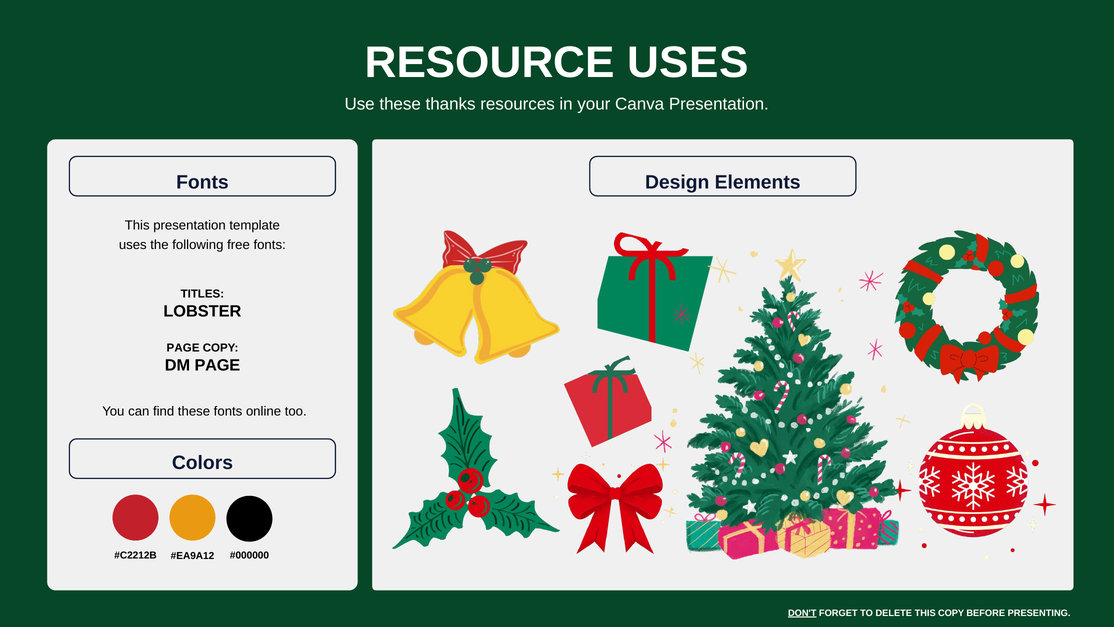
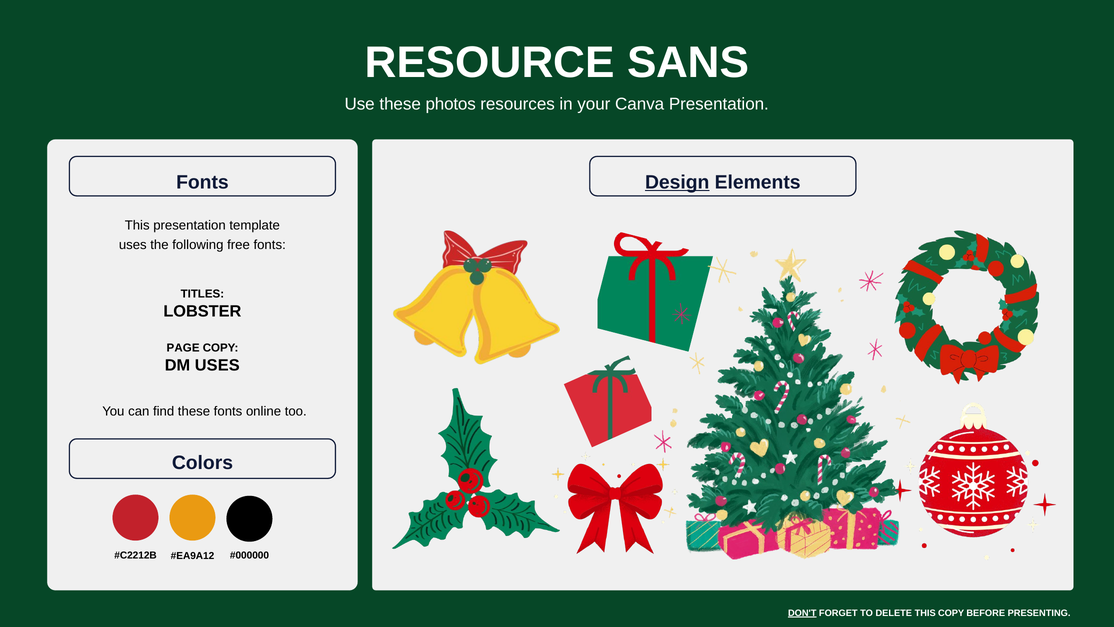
RESOURCE USES: USES -> SANS (688, 63)
thanks: thanks -> photos (451, 104)
Design underline: none -> present (677, 182)
DM PAGE: PAGE -> USES (217, 365)
